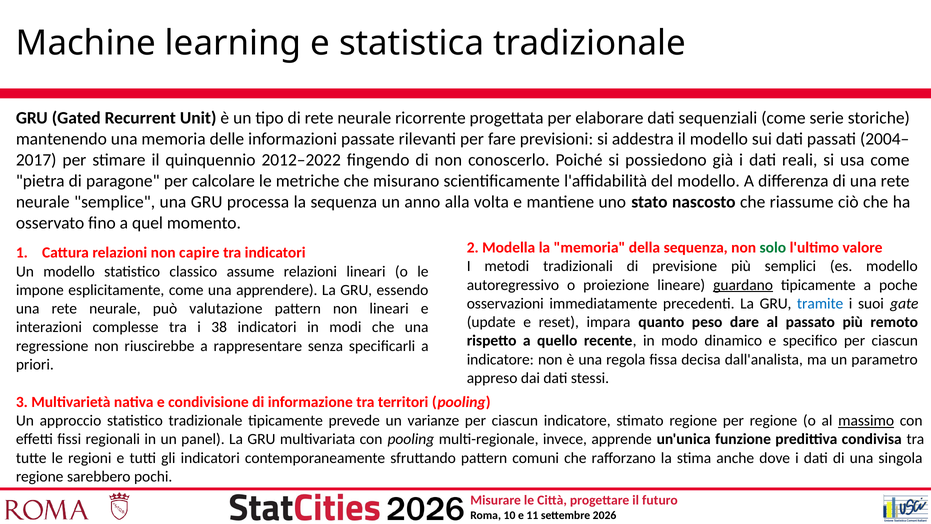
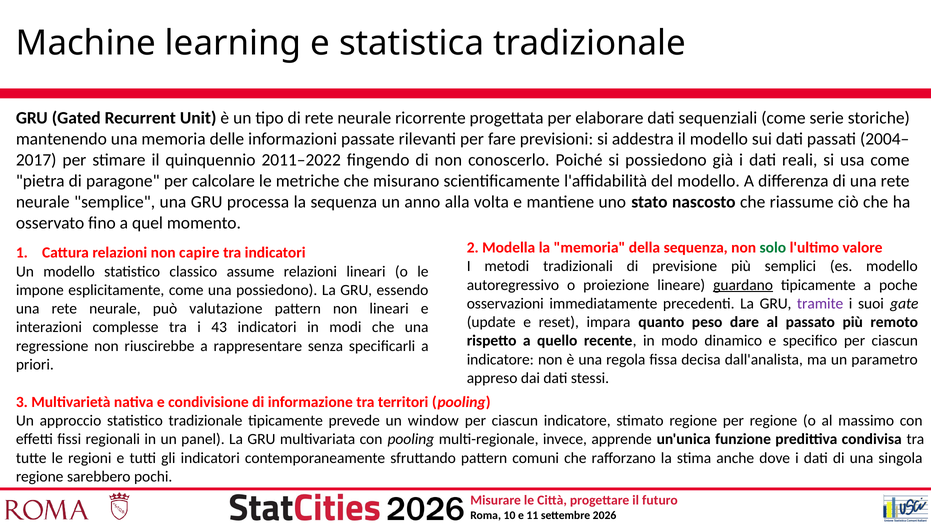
2012–2022: 2012–2022 -> 2011–2022 (301, 160)
una apprendere: apprendere -> possiedono (277, 290)
tramite colour: blue -> purple (820, 303)
38: 38 -> 43 (219, 327)
varianze: varianze -> window (433, 420)
massimo underline: present -> none (866, 420)
